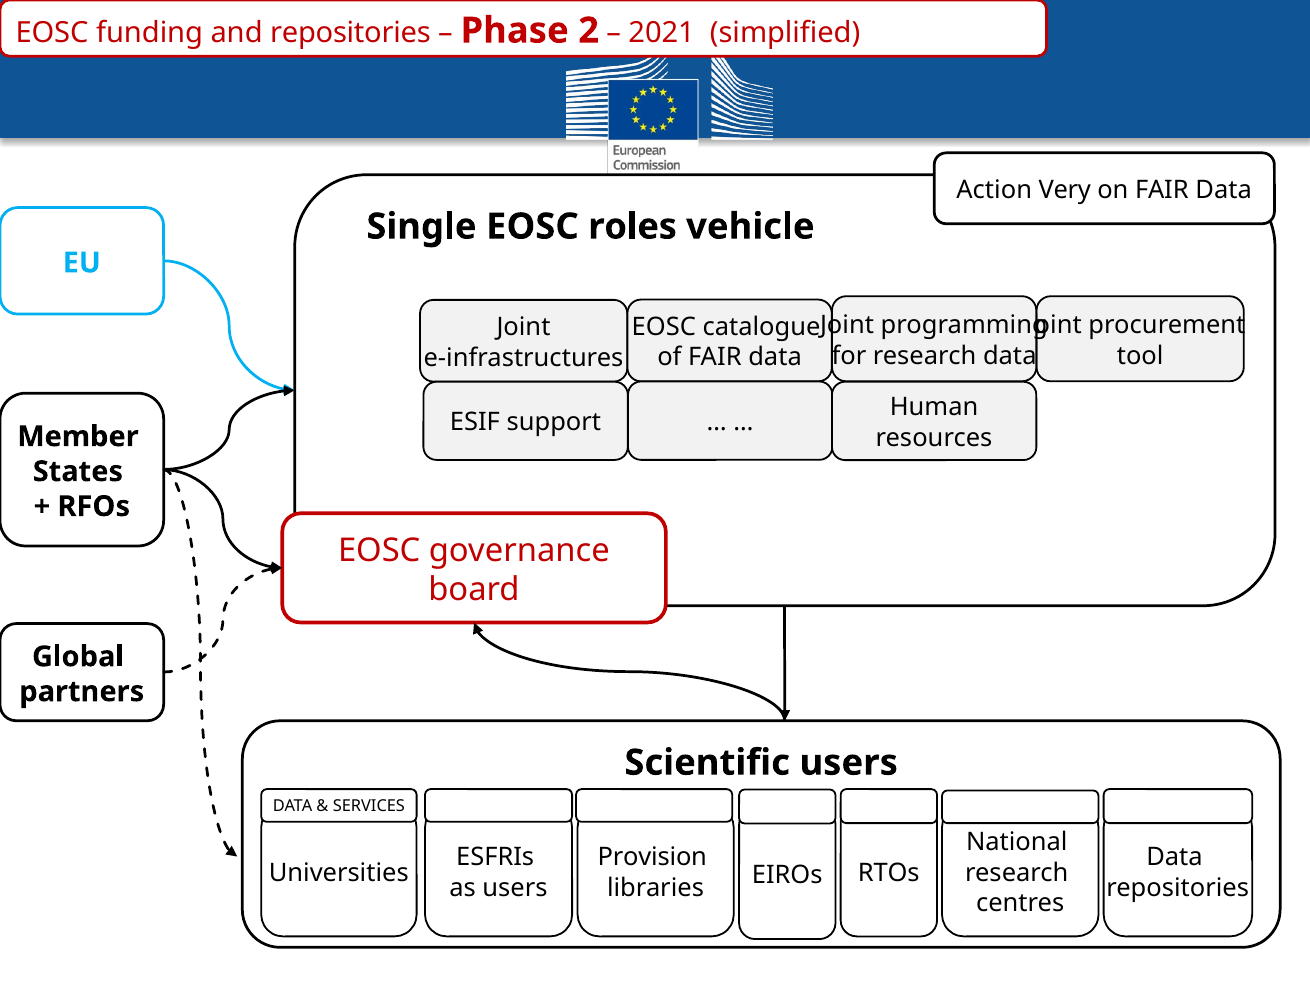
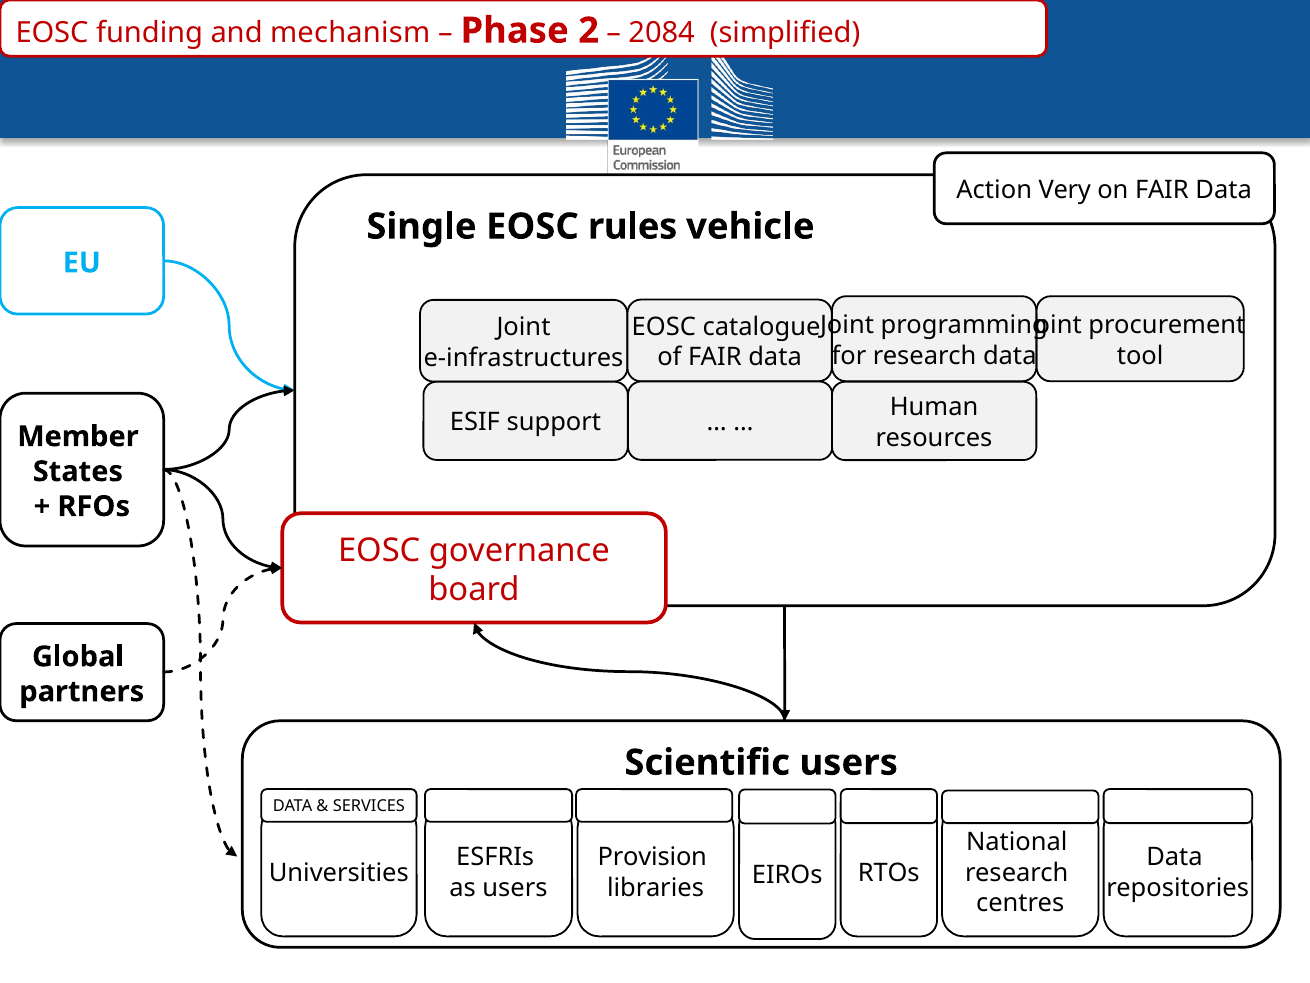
and repositories: repositories -> mechanism (350, 33)
2021: 2021 -> 2084 (662, 33)
roles: roles -> rules (633, 226)
